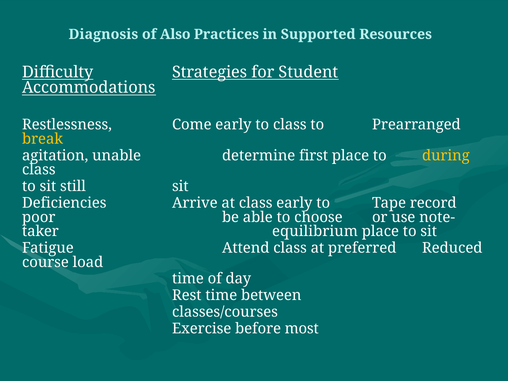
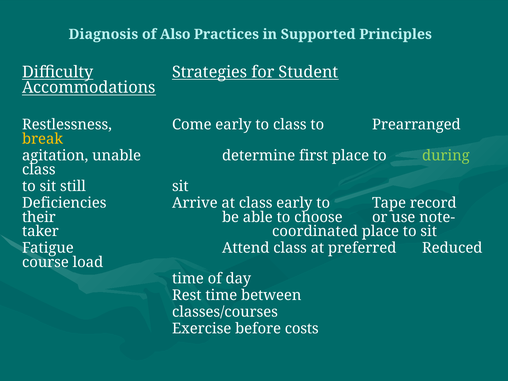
Resources: Resources -> Principles (396, 34)
during colour: yellow -> light green (446, 156)
poor: poor -> their (39, 217)
equilibrium: equilibrium -> coordinated (315, 231)
most: most -> costs (302, 328)
